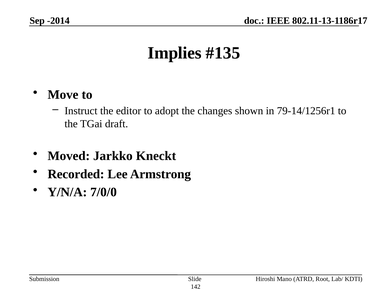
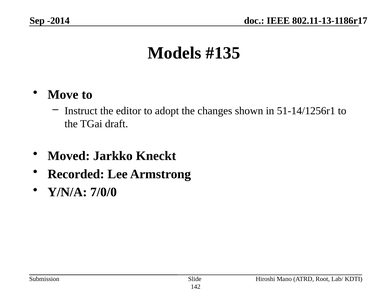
Implies: Implies -> Models (175, 53)
79-14/1256r1: 79-14/1256r1 -> 51-14/1256r1 (306, 111)
